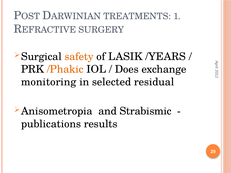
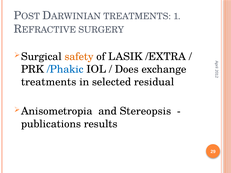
/YEARS: /YEARS -> /EXTRA (166, 57)
/Phakic colour: orange -> blue (65, 69)
monitoring: monitoring -> treatments (49, 82)
Strabismic: Strabismic -> Stereopsis (145, 111)
